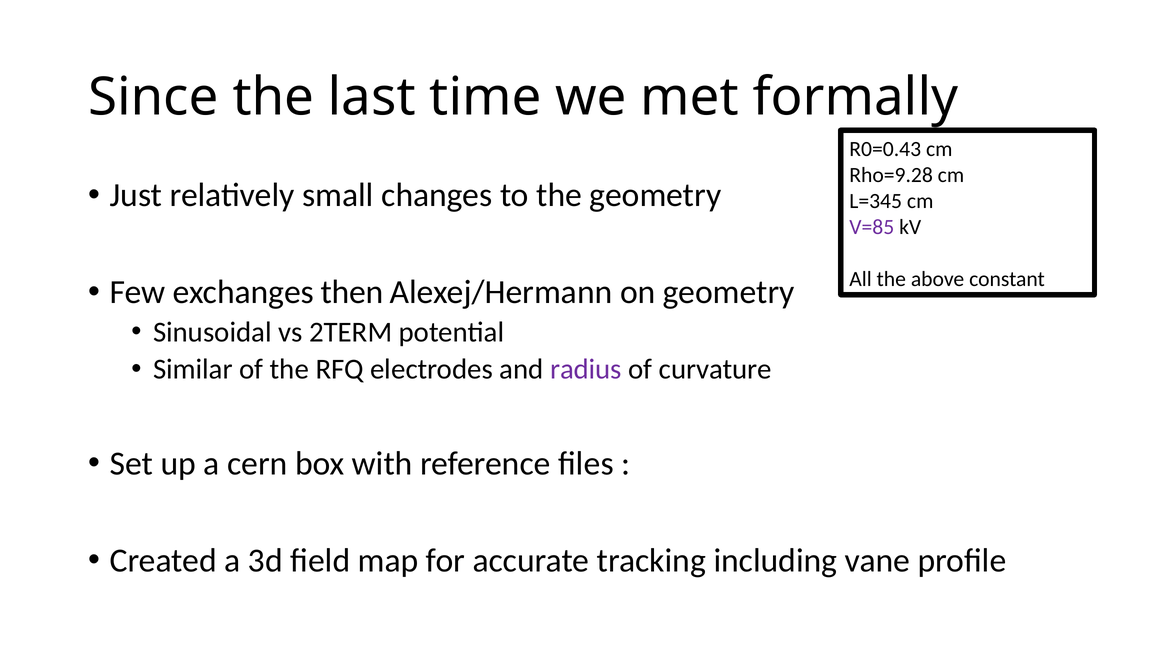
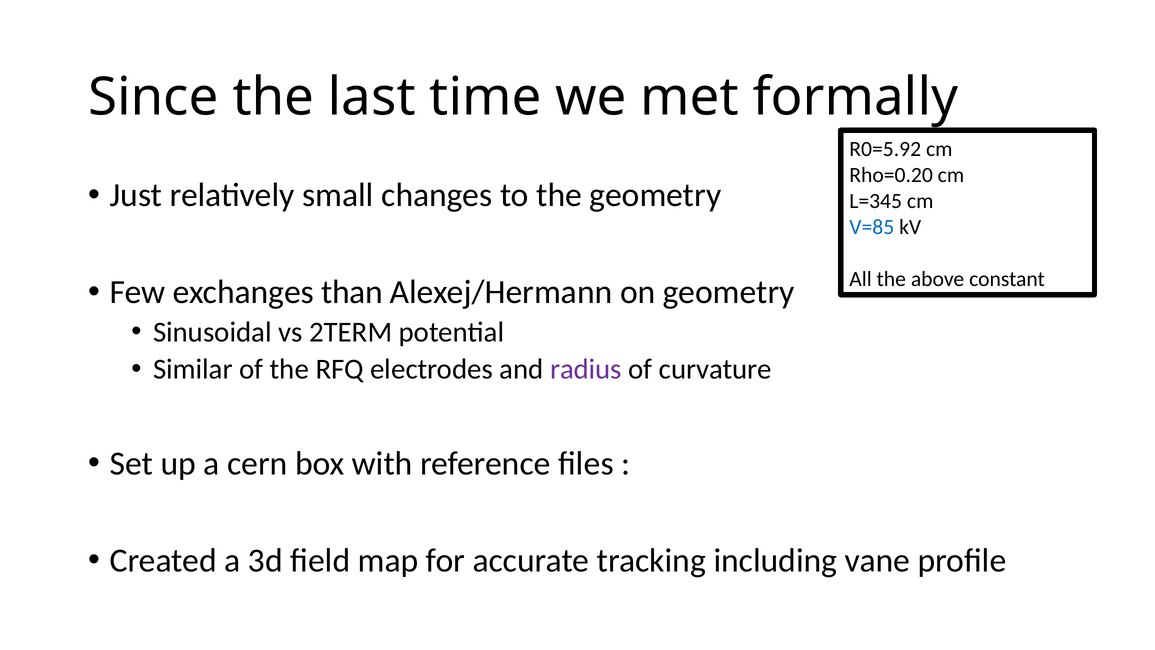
R0=0.43: R0=0.43 -> R0=5.92 (885, 149)
Rho=9.28: Rho=9.28 -> Rho=0.20 (891, 175)
V=85 colour: purple -> blue (872, 227)
then: then -> than (352, 292)
